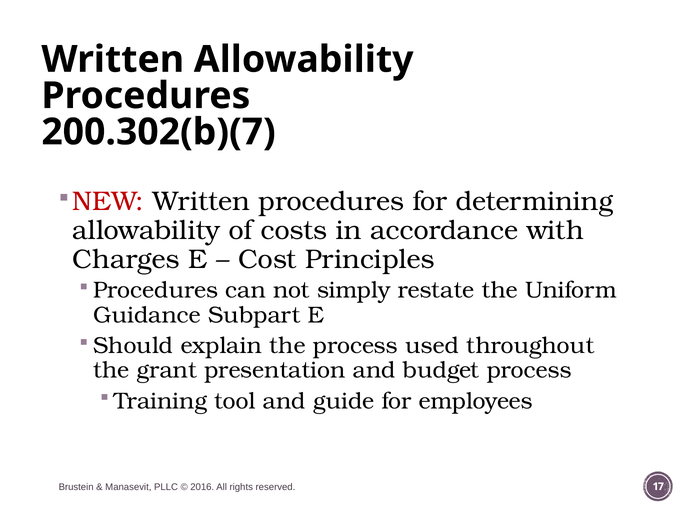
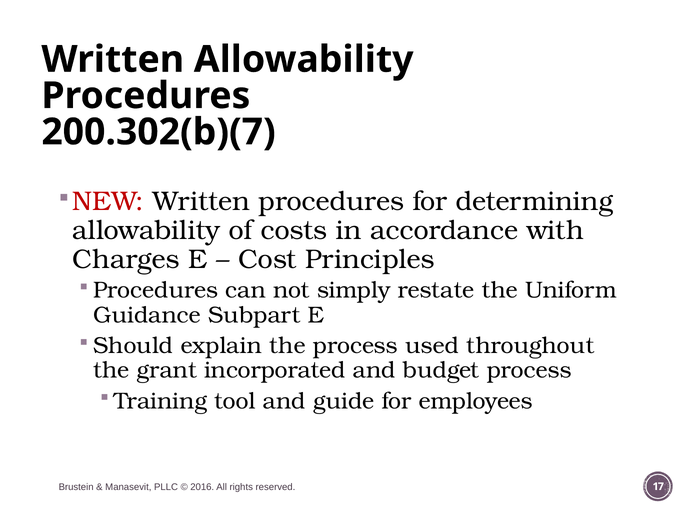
presentation: presentation -> incorporated (275, 371)
